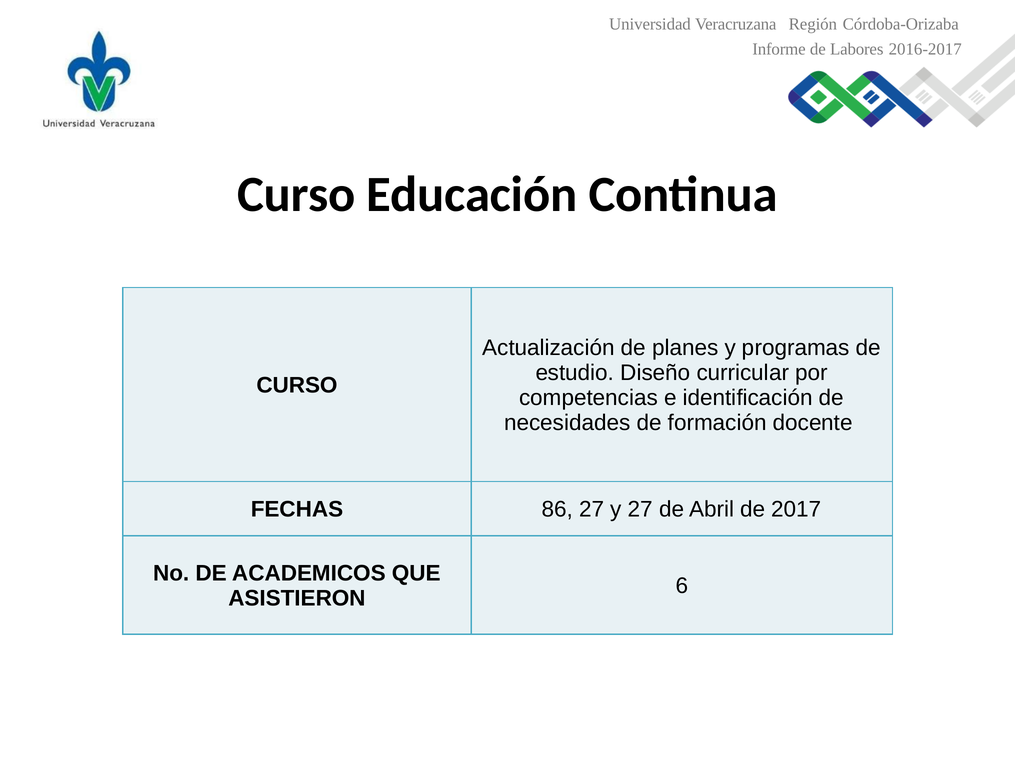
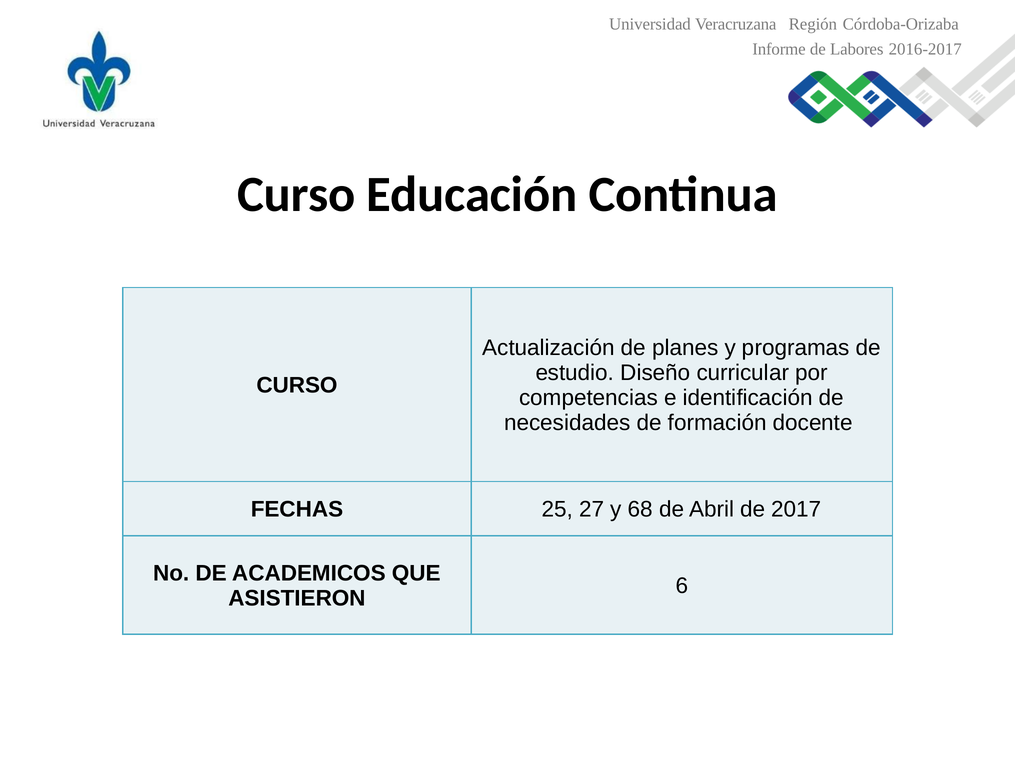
86: 86 -> 25 (557, 510)
y 27: 27 -> 68 (640, 510)
